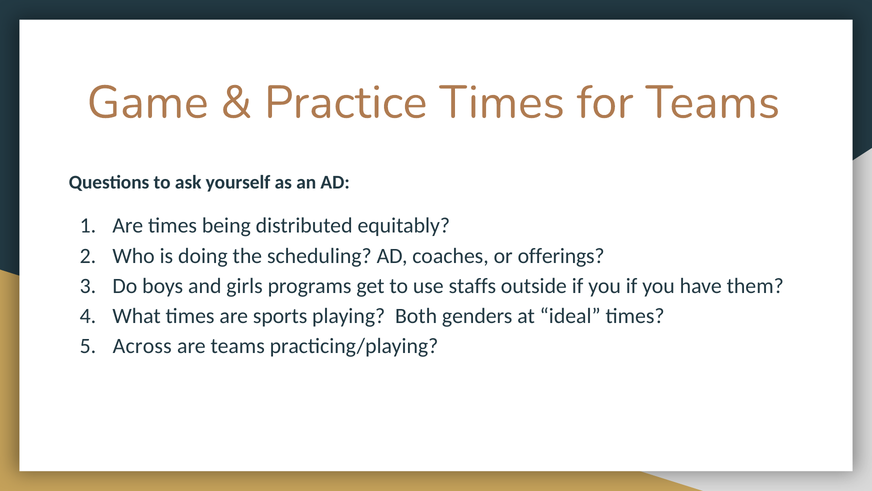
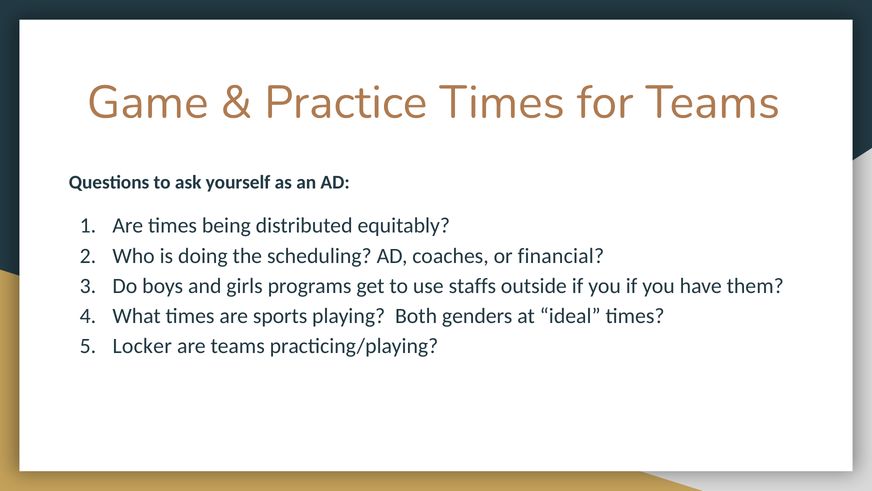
offerings: offerings -> financial (561, 256)
Across: Across -> Locker (142, 346)
